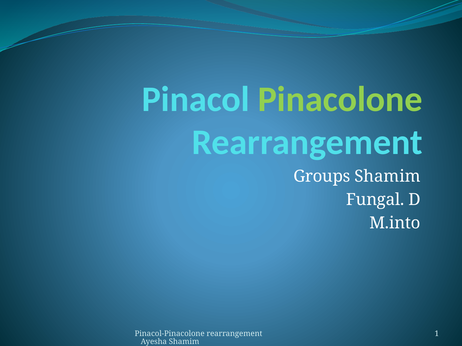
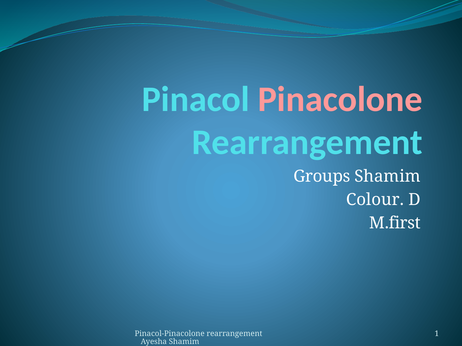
Pinacolone colour: light green -> pink (340, 100)
Fungal: Fungal -> Colour (375, 200)
M.into: M.into -> M.first (395, 223)
